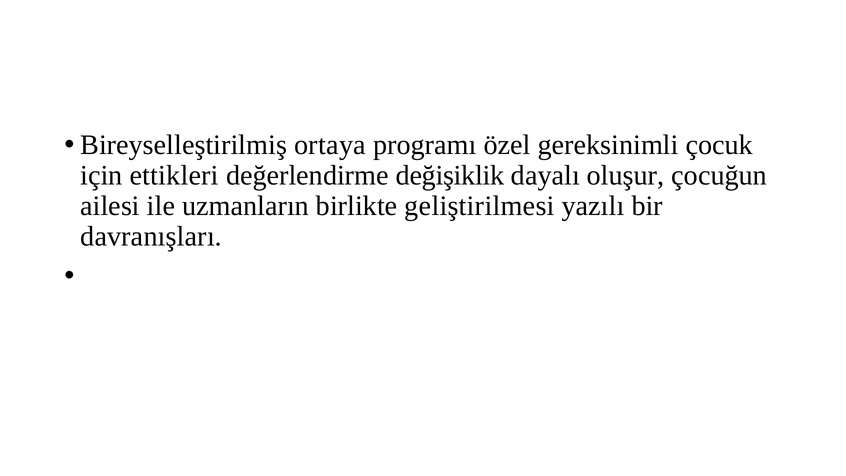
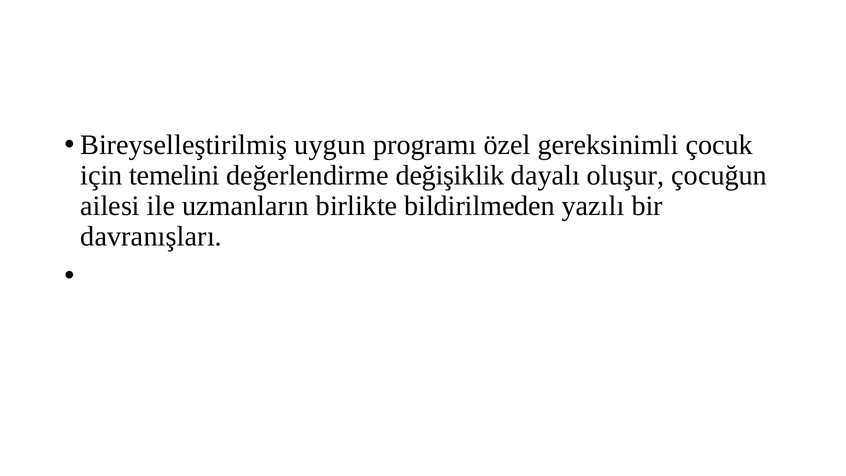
ortaya: ortaya -> uygun (330, 145)
ettikleri: ettikleri -> temelini (174, 175)
geliştirilmesi: geliştirilmesi -> bildirilmeden (480, 206)
